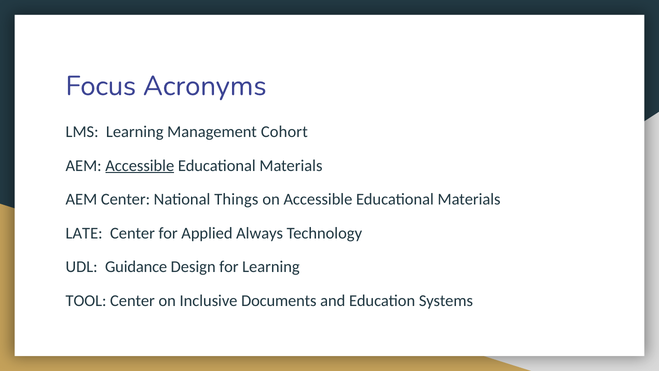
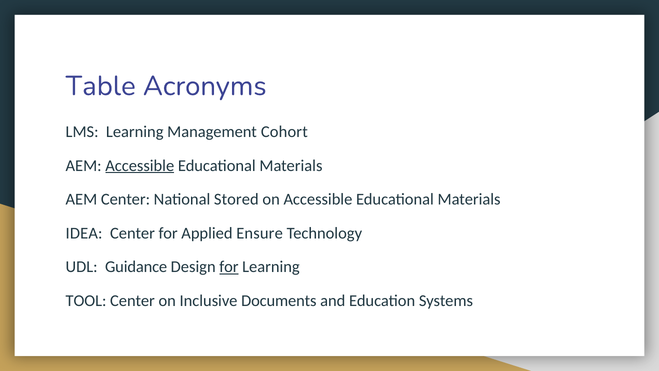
Focus: Focus -> Table (101, 86)
Things: Things -> Stored (236, 199)
LATE: LATE -> IDEA (84, 233)
Always: Always -> Ensure (260, 233)
for underline: none -> present (229, 267)
